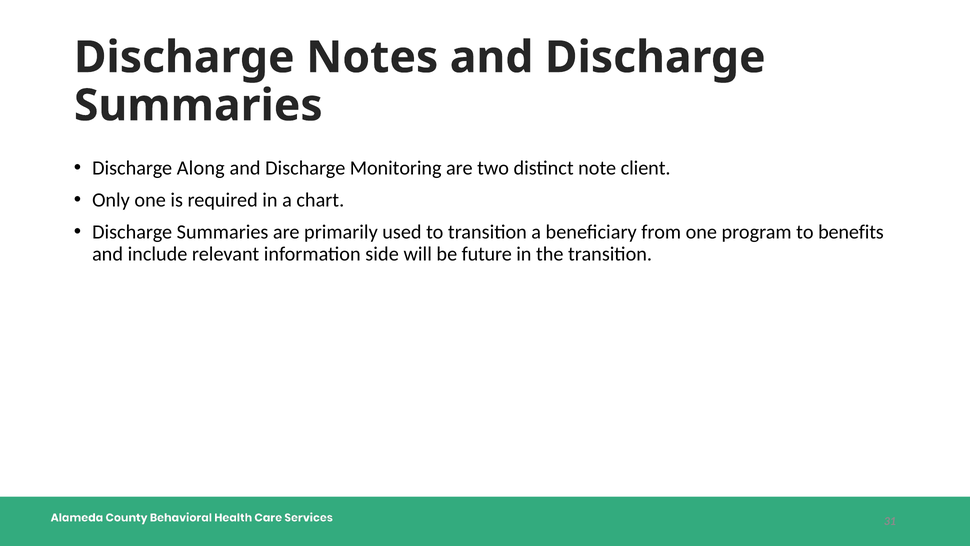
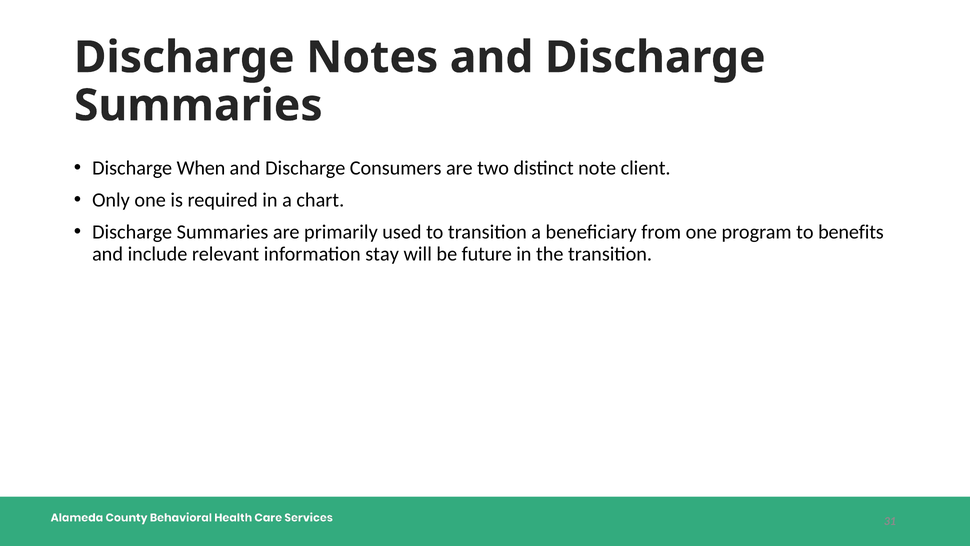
Along: Along -> When (201, 168)
Monitoring: Monitoring -> Consumers (396, 168)
side: side -> stay (382, 254)
